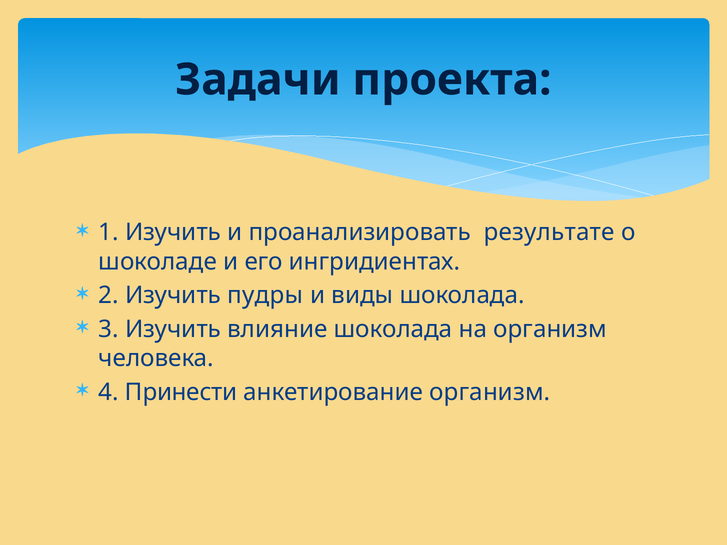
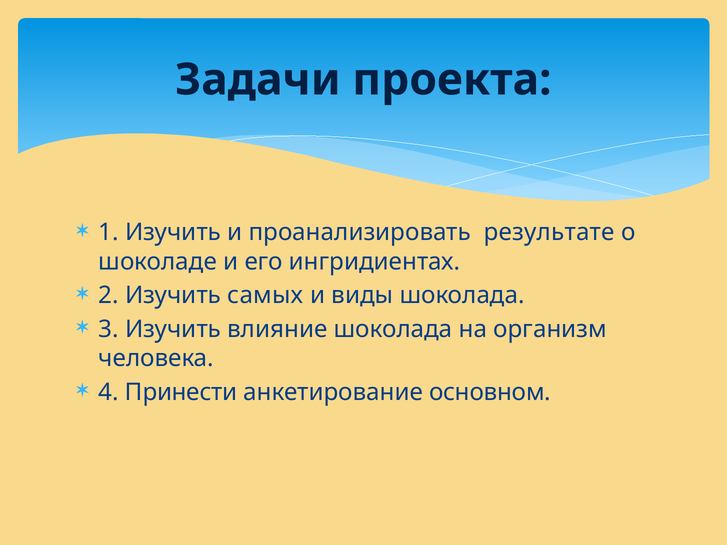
пудры: пудры -> самых (265, 296)
анкетирование организм: организм -> основном (490, 393)
